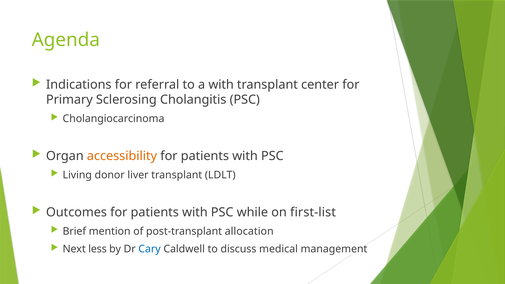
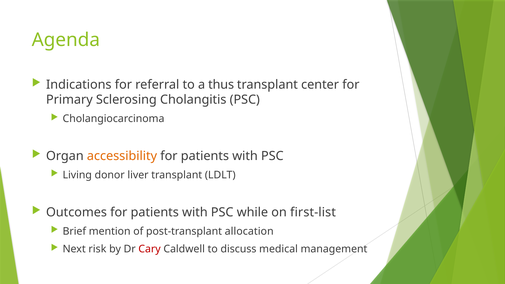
a with: with -> thus (221, 85)
less: less -> risk (97, 249)
Cary colour: blue -> red (150, 249)
